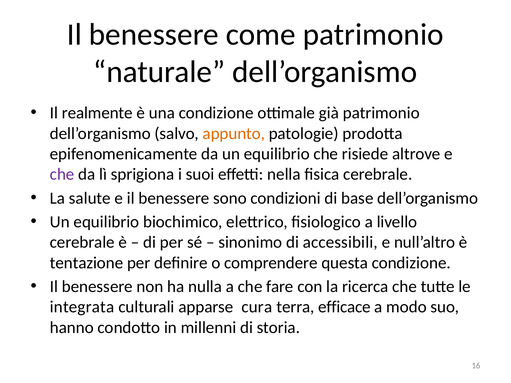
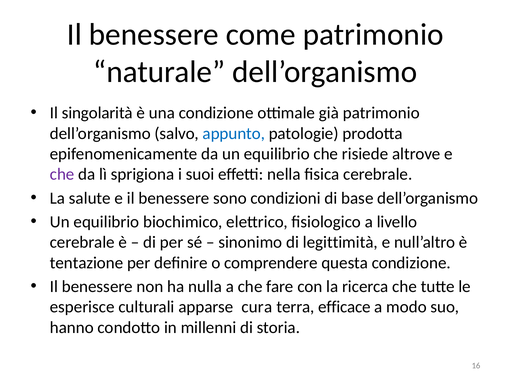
realmente: realmente -> singolarità (97, 113)
appunto colour: orange -> blue (234, 133)
accessibili: accessibili -> legittimità (340, 242)
integrata: integrata -> esperisce (82, 307)
